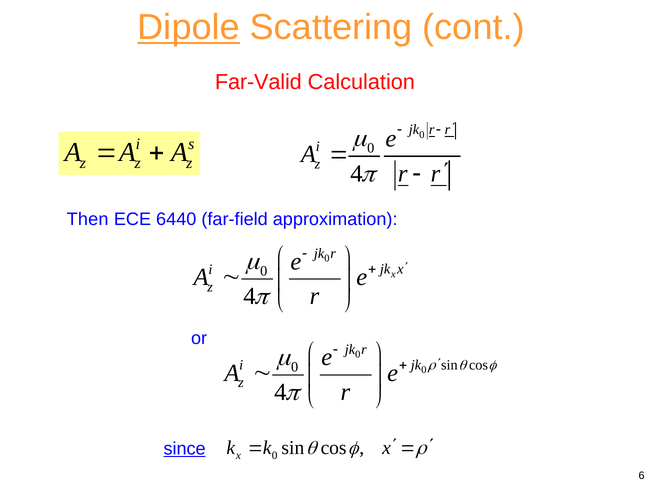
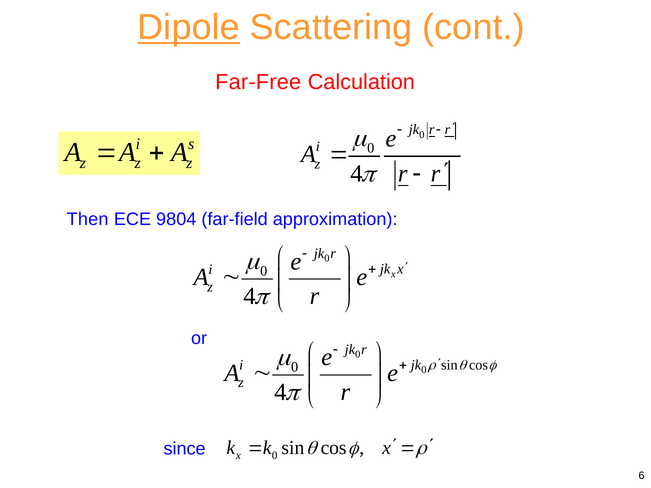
Far-Valid: Far-Valid -> Far-Free (258, 82)
6440: 6440 -> 9804 (176, 219)
since underline: present -> none (185, 449)
